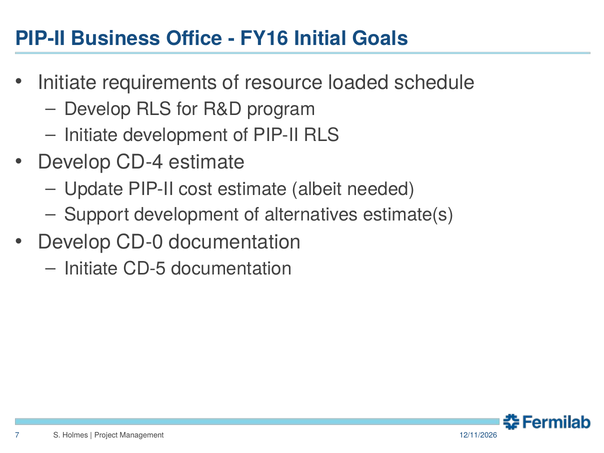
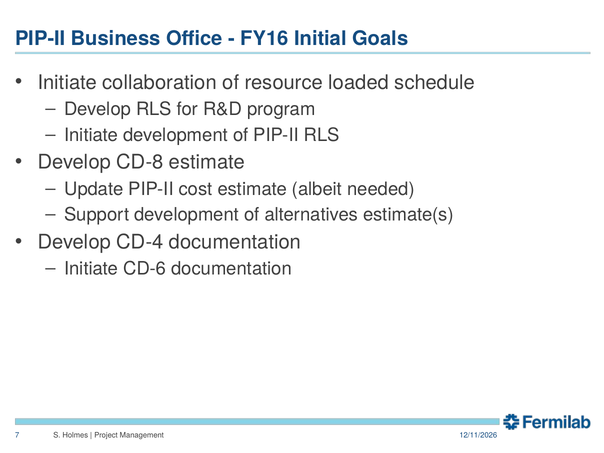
requirements: requirements -> collaboration (160, 82)
CD-4: CD-4 -> CD-8 (140, 162)
CD-0: CD-0 -> CD-4 (140, 242)
CD-5: CD-5 -> CD-6 (145, 269)
